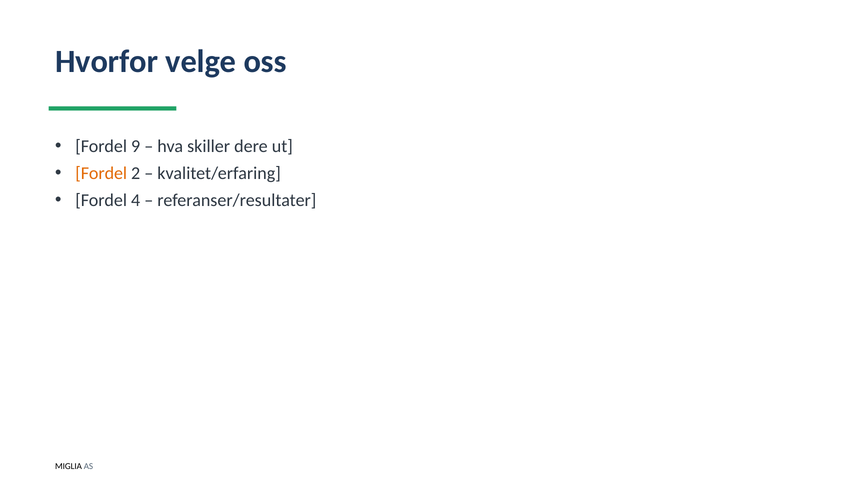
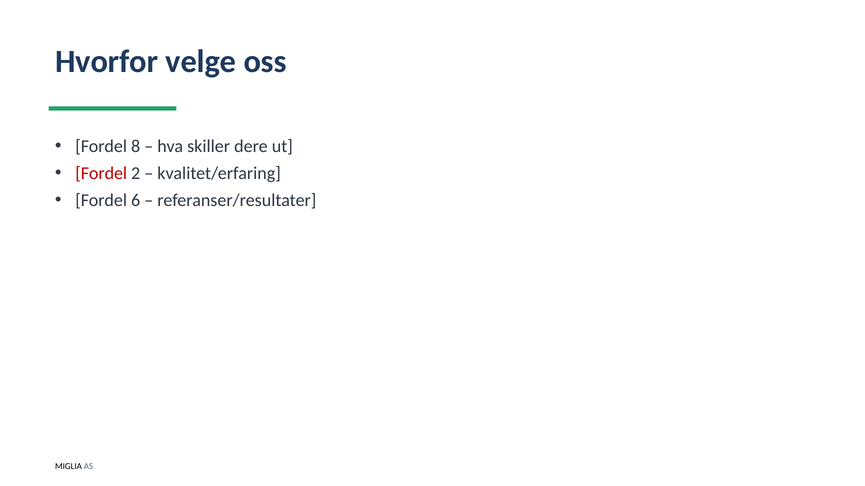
9: 9 -> 8 (136, 147)
Fordel colour: orange -> red (101, 174)
4: 4 -> 6 (136, 201)
